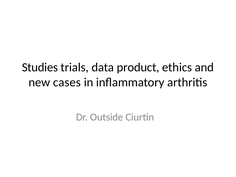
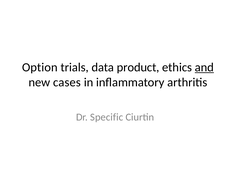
Studies: Studies -> Option (40, 67)
and underline: none -> present (204, 67)
Outside: Outside -> Specific (107, 117)
